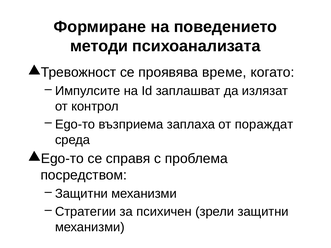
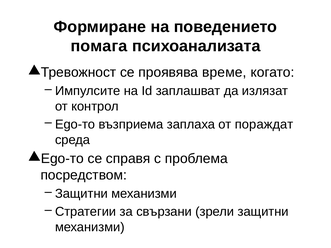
методи: методи -> помага (99, 46)
психичен: психичен -> свързани (164, 212)
